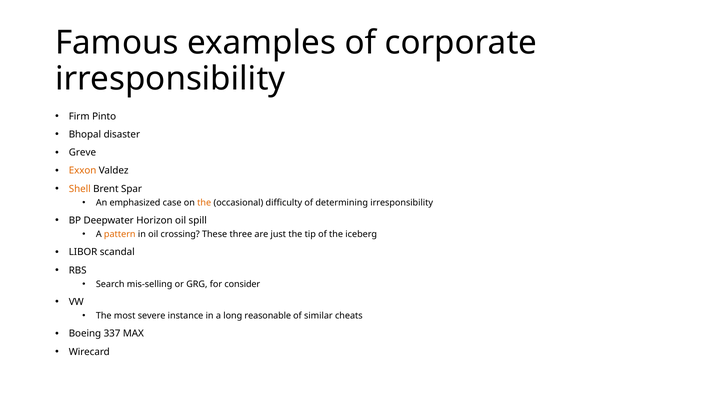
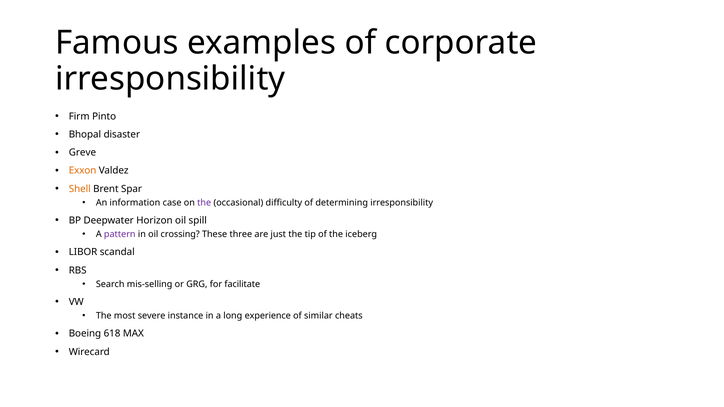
emphasized: emphasized -> information (135, 203)
the colour: orange -> purple (204, 203)
pattern colour: orange -> purple (120, 235)
consider: consider -> facilitate (242, 284)
reasonable: reasonable -> experience (268, 316)
337: 337 -> 618 (112, 334)
